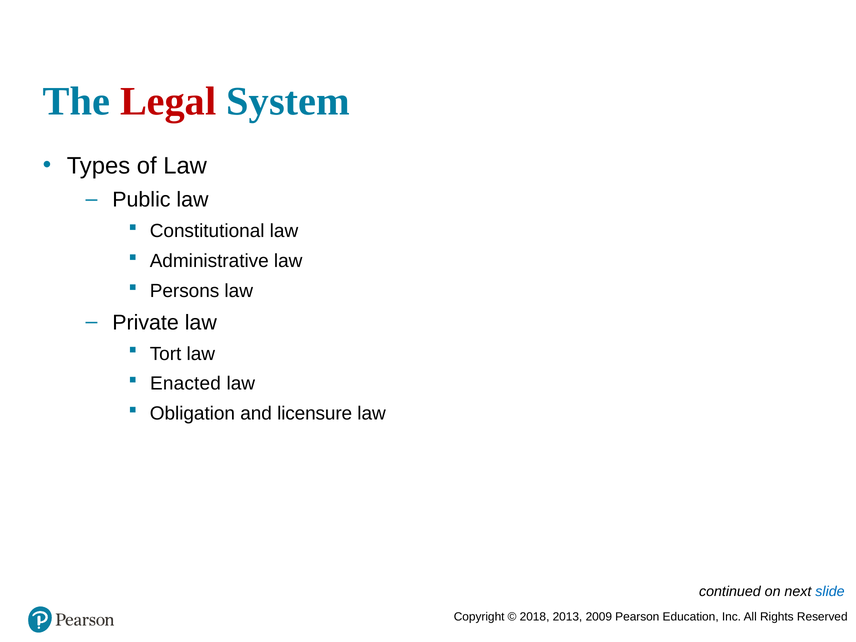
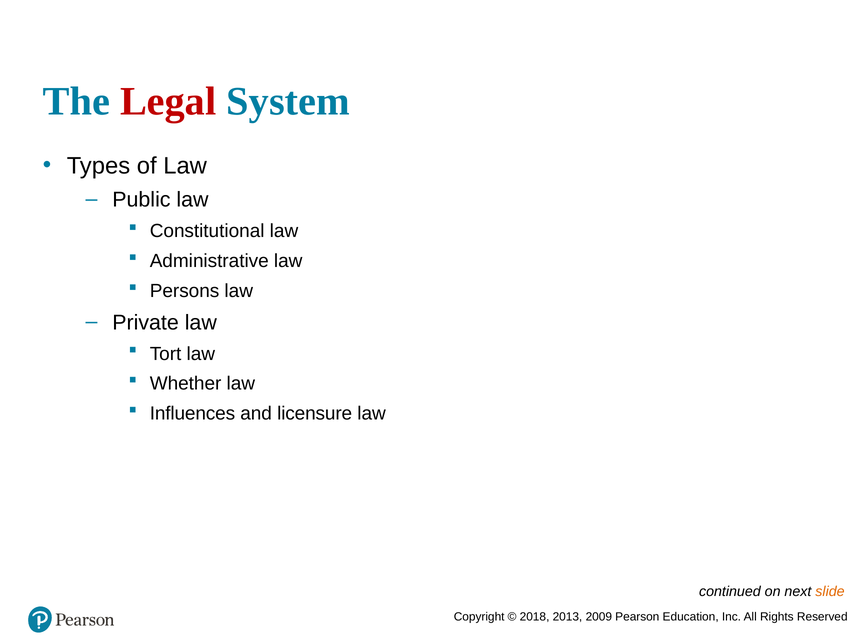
Enacted: Enacted -> Whether (186, 384)
Obligation: Obligation -> Influences (192, 414)
slide colour: blue -> orange (830, 592)
